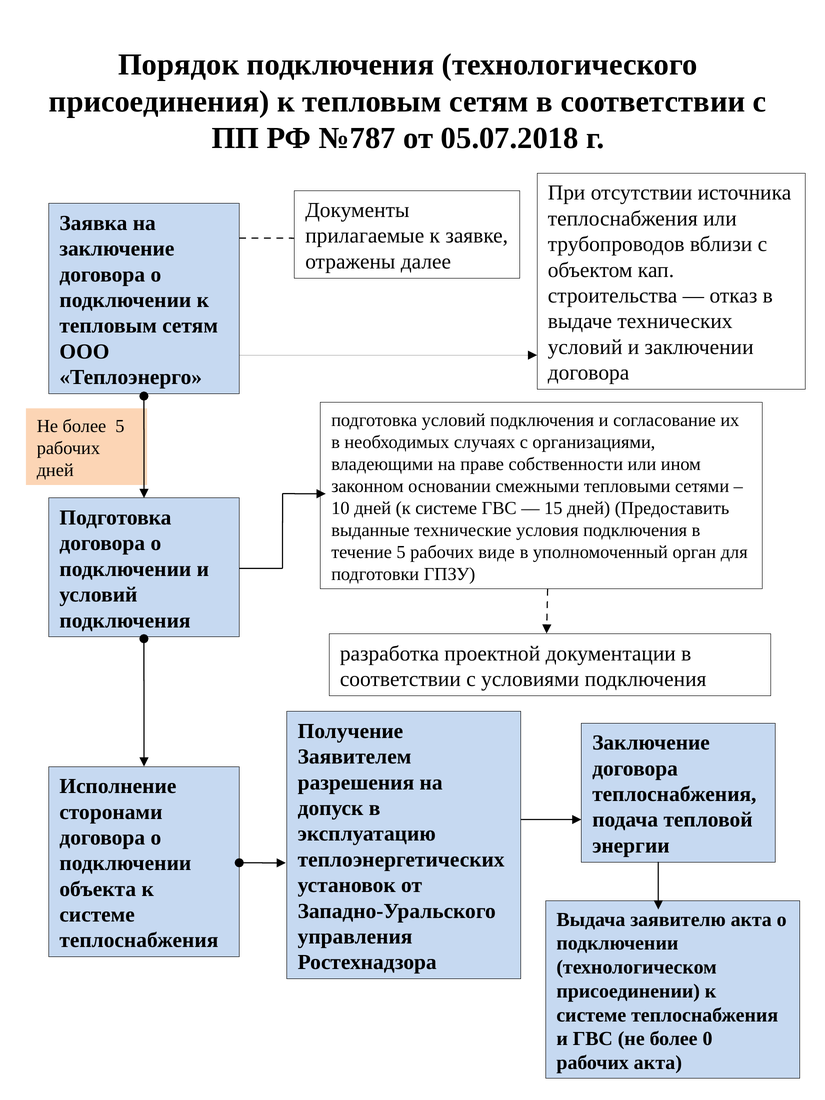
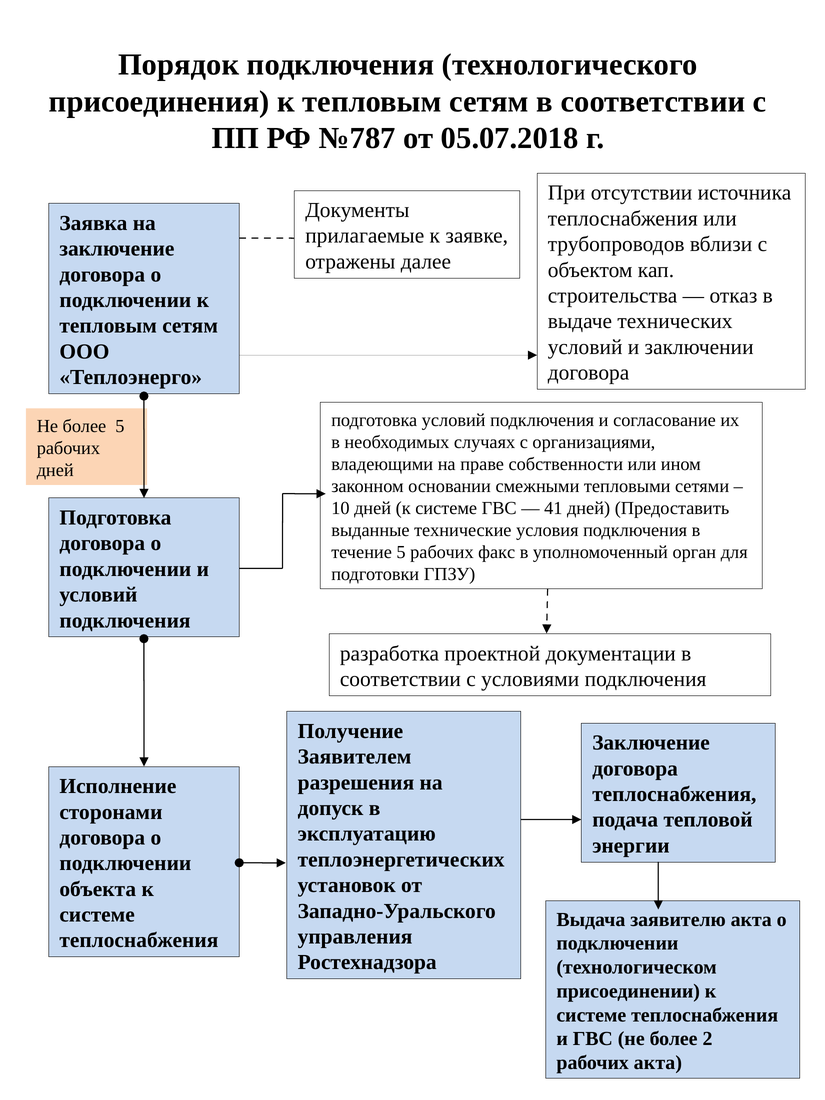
15: 15 -> 41 (553, 508)
виде: виде -> факс (497, 552)
0: 0 -> 2 (707, 1039)
